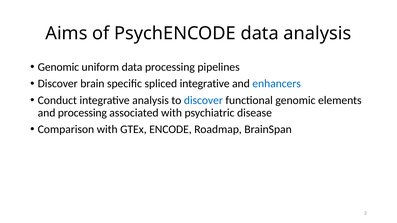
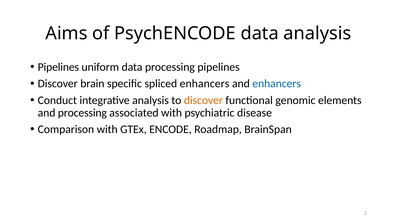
Genomic: Genomic -> Pipelines (58, 67)
spliced integrative: integrative -> enhancers (205, 84)
discover colour: blue -> orange (203, 100)
